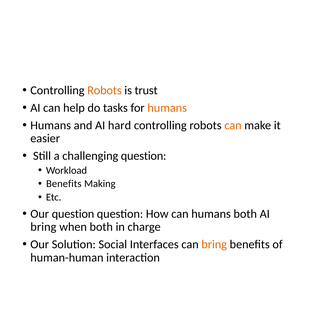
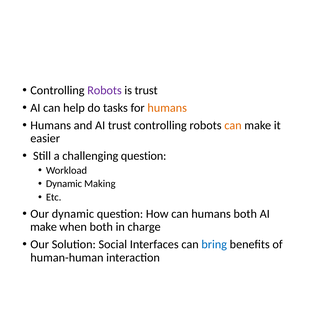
Robots colour: orange -> purple (104, 90)
AI hard: hard -> trust (120, 125)
Benefits: Benefits -> Dynamic (64, 184)
Our question: question -> dynamic (73, 214)
bring: bring -> make (44, 227)
bring colour: orange -> blue (214, 244)
